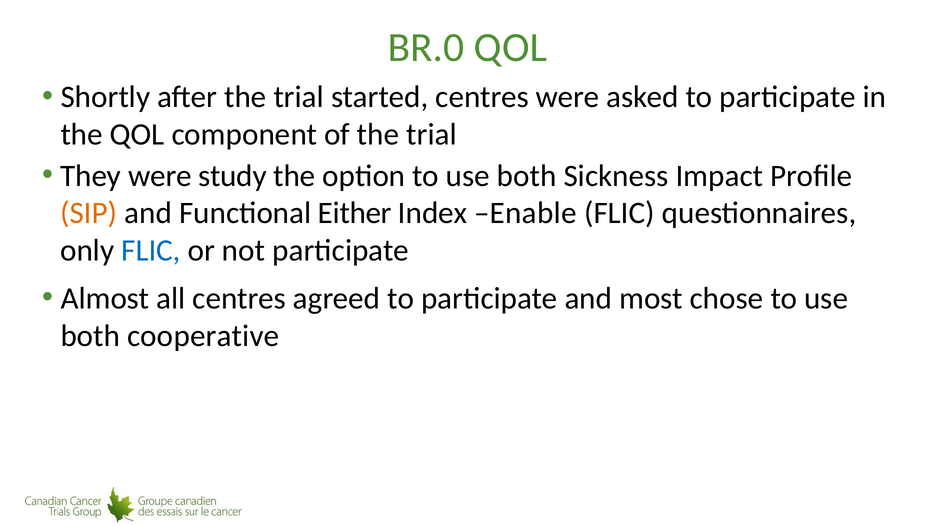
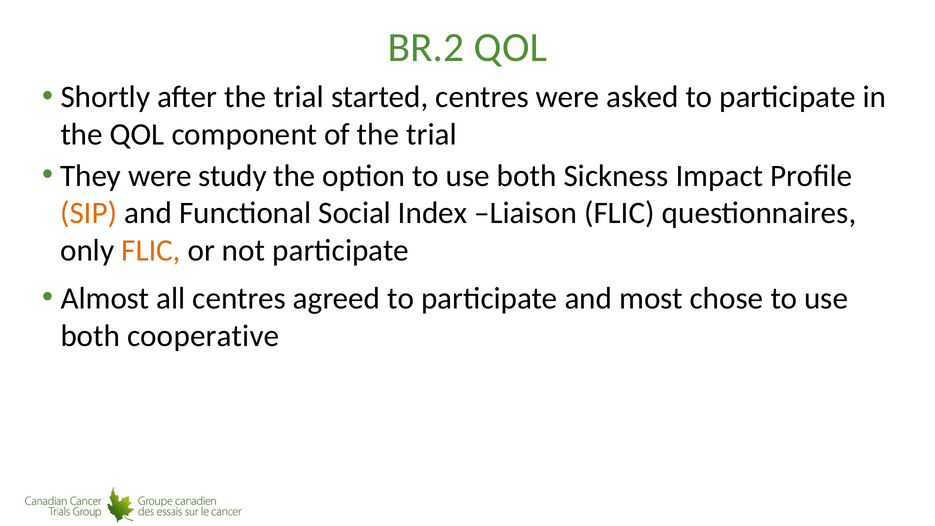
BR.0: BR.0 -> BR.2 (426, 48)
Either: Either -> Social (355, 213)
Enable: Enable -> Liaison (526, 213)
FLIC colour: blue -> orange (151, 251)
